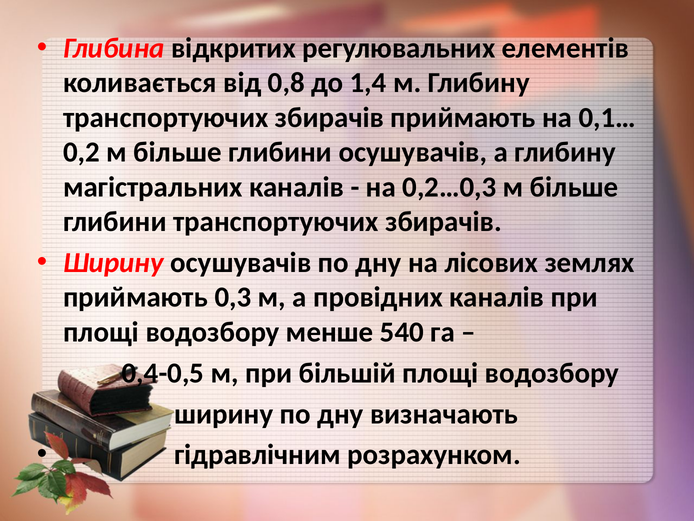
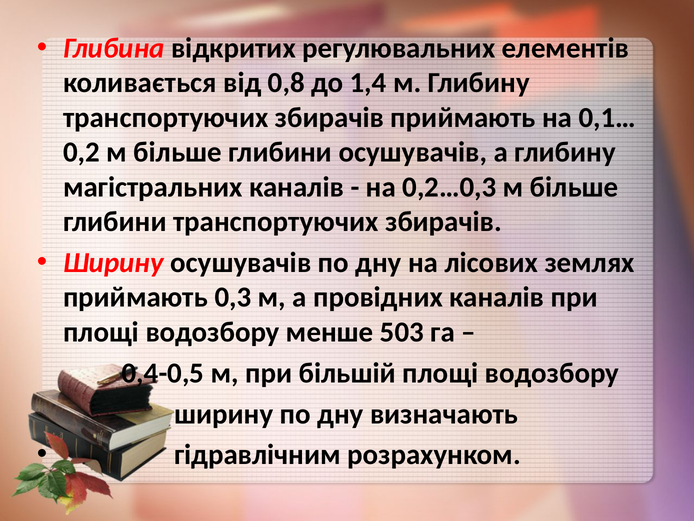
540: 540 -> 503 (402, 332)
